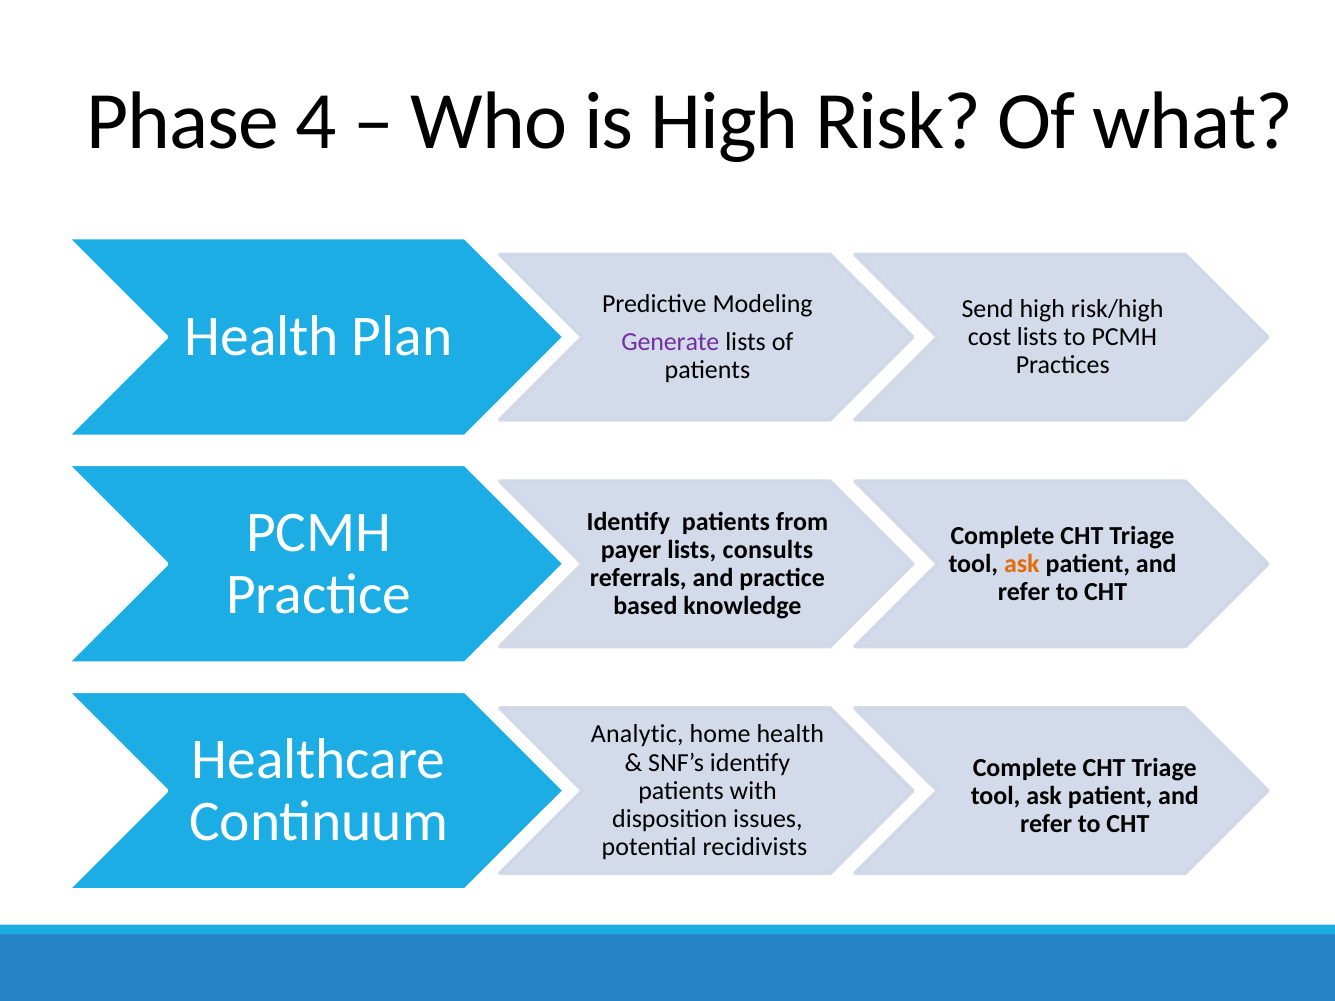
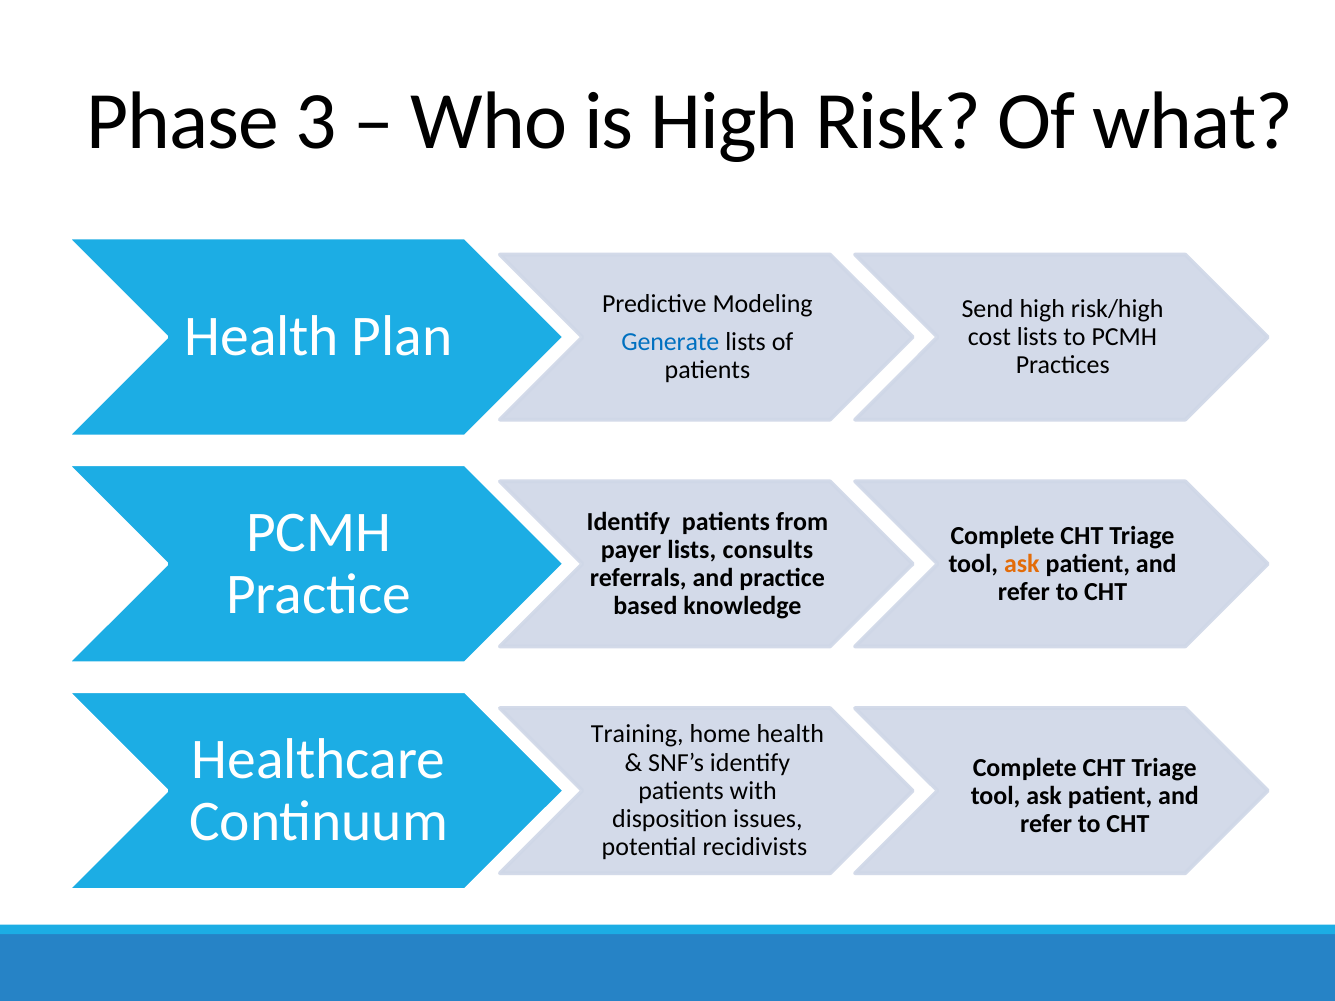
4: 4 -> 3 (316, 122)
Generate colour: purple -> blue (670, 342)
Analytic: Analytic -> Training (637, 735)
